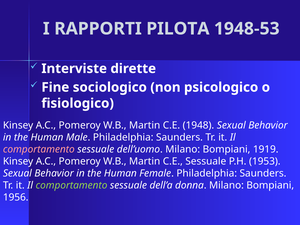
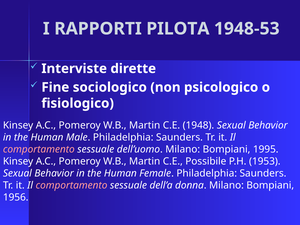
1919: 1919 -> 1995 (266, 149)
C.E Sessuale: Sessuale -> Possibile (206, 161)
comportamento colour: light green -> pink (72, 185)
